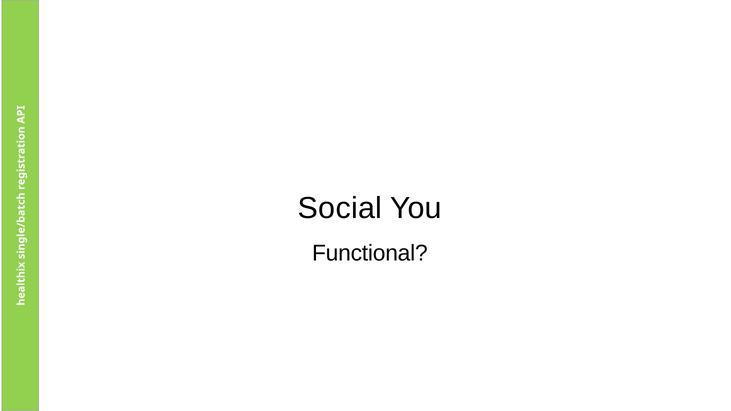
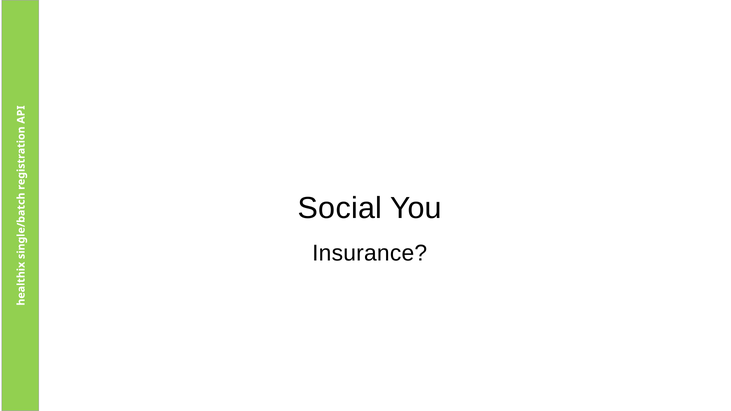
Functional: Functional -> Insurance (370, 253)
